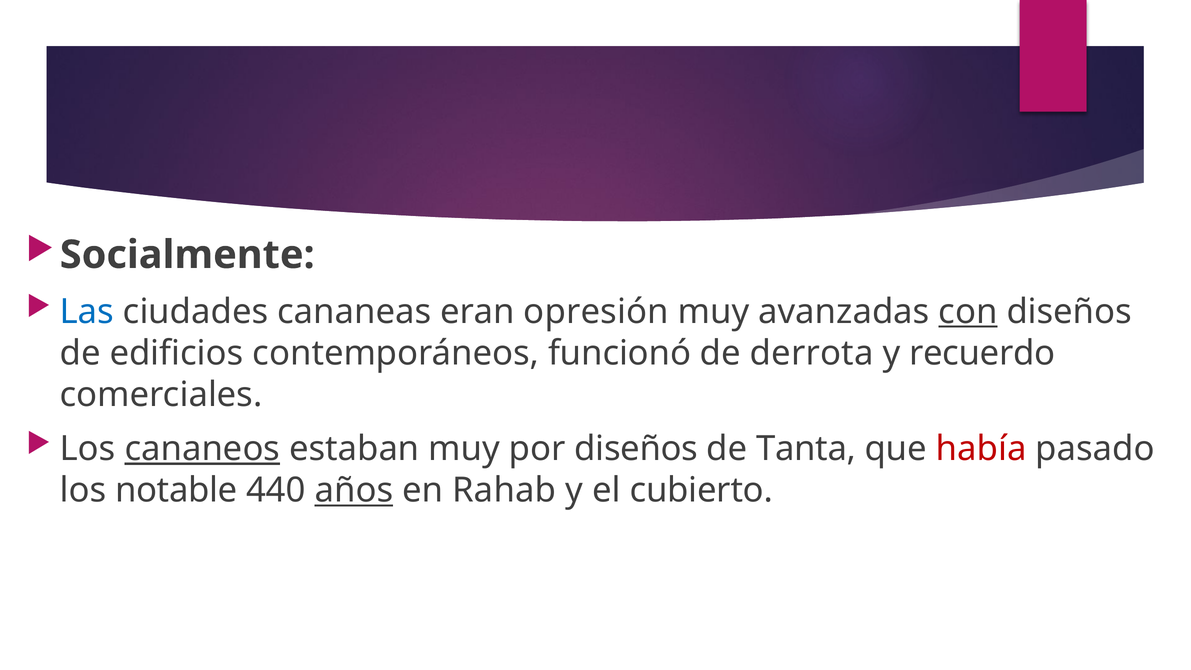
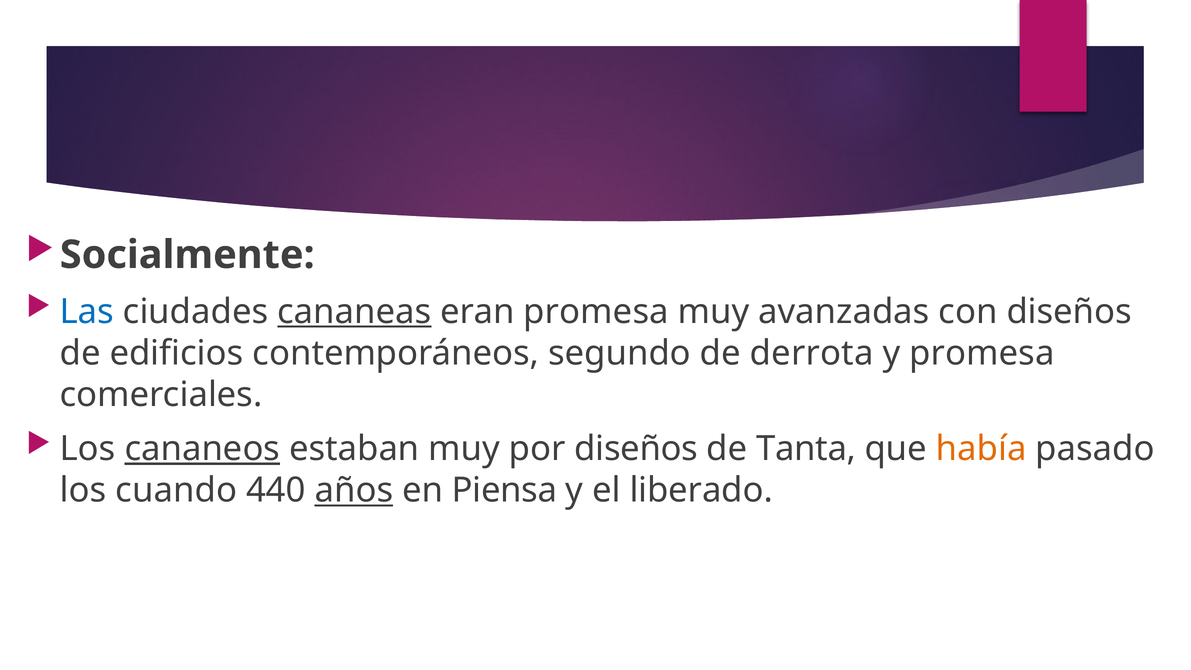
cananeas underline: none -> present (354, 312)
eran opresión: opresión -> promesa (596, 312)
con underline: present -> none (968, 312)
funcionó: funcionó -> segundo (620, 353)
y recuerdo: recuerdo -> promesa (982, 353)
había colour: red -> orange (981, 449)
notable: notable -> cuando (176, 490)
Rahab: Rahab -> Piensa (504, 490)
cubierto: cubierto -> liberado (701, 490)
